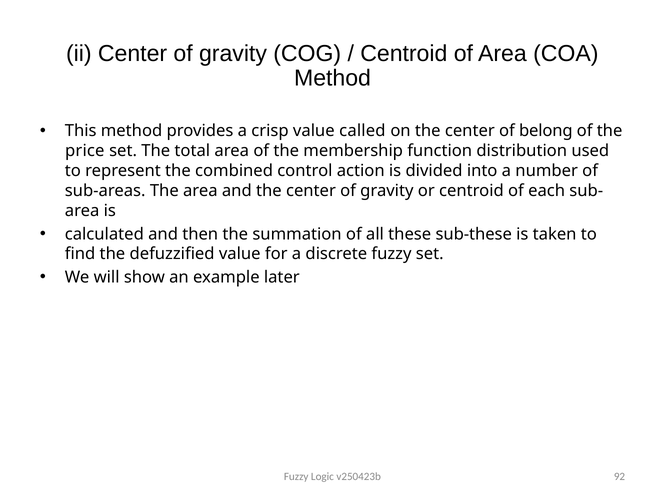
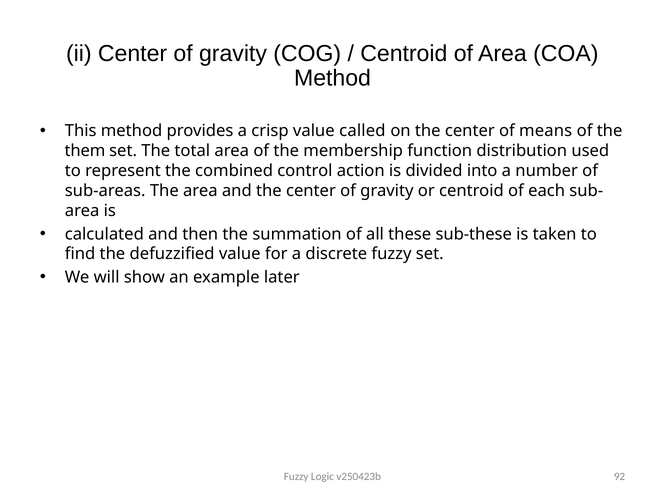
belong: belong -> means (546, 131)
price: price -> them (85, 151)
